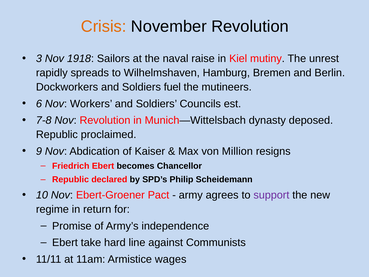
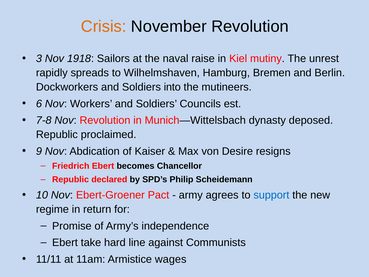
fuel: fuel -> into (172, 87)
Million: Million -> Desire (237, 151)
support colour: purple -> blue (271, 195)
